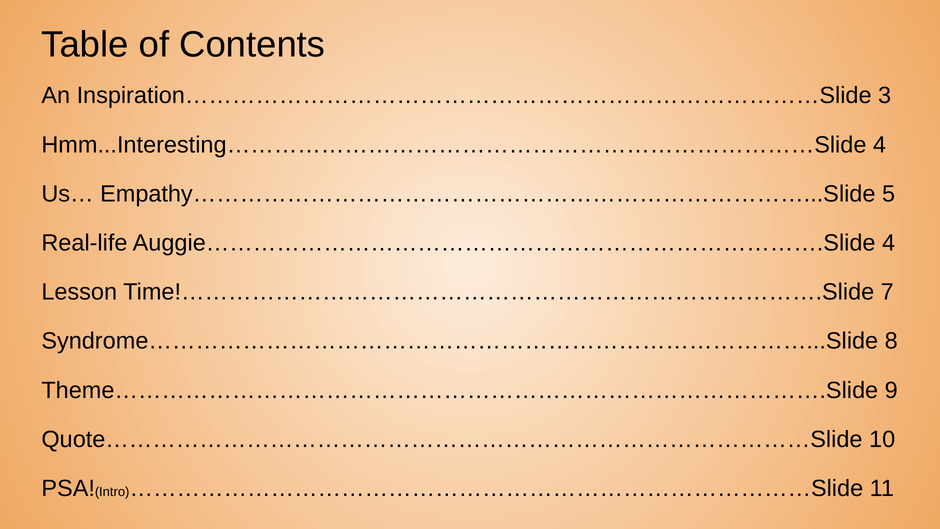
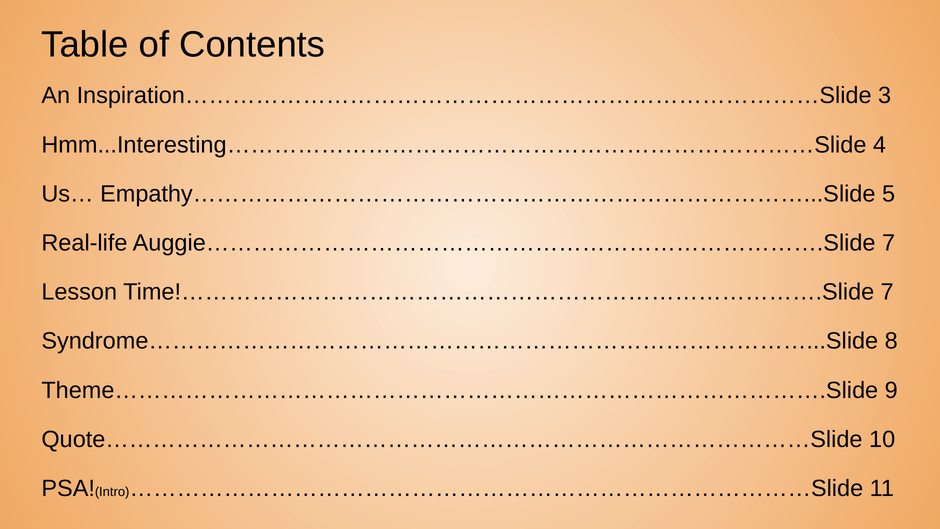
Auggie…………………………………………………………………….Slide 4: 4 -> 7 (889, 243)
